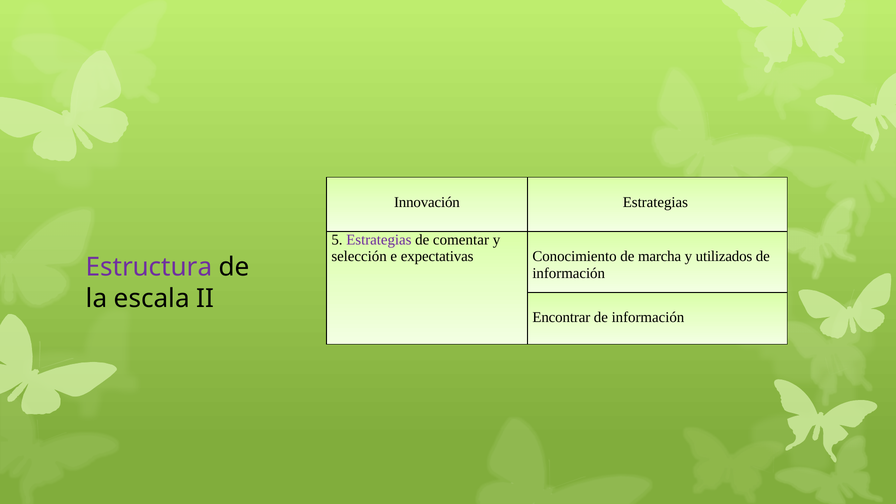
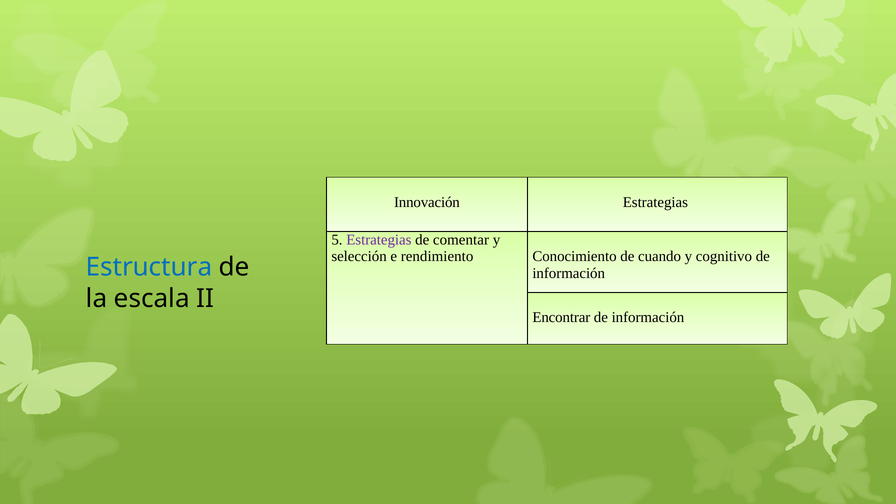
expectativas: expectativas -> rendimiento (437, 257)
marcha: marcha -> cuando (660, 257)
utilizados: utilizados -> cognitivo (724, 257)
Estructura colour: purple -> blue (149, 267)
